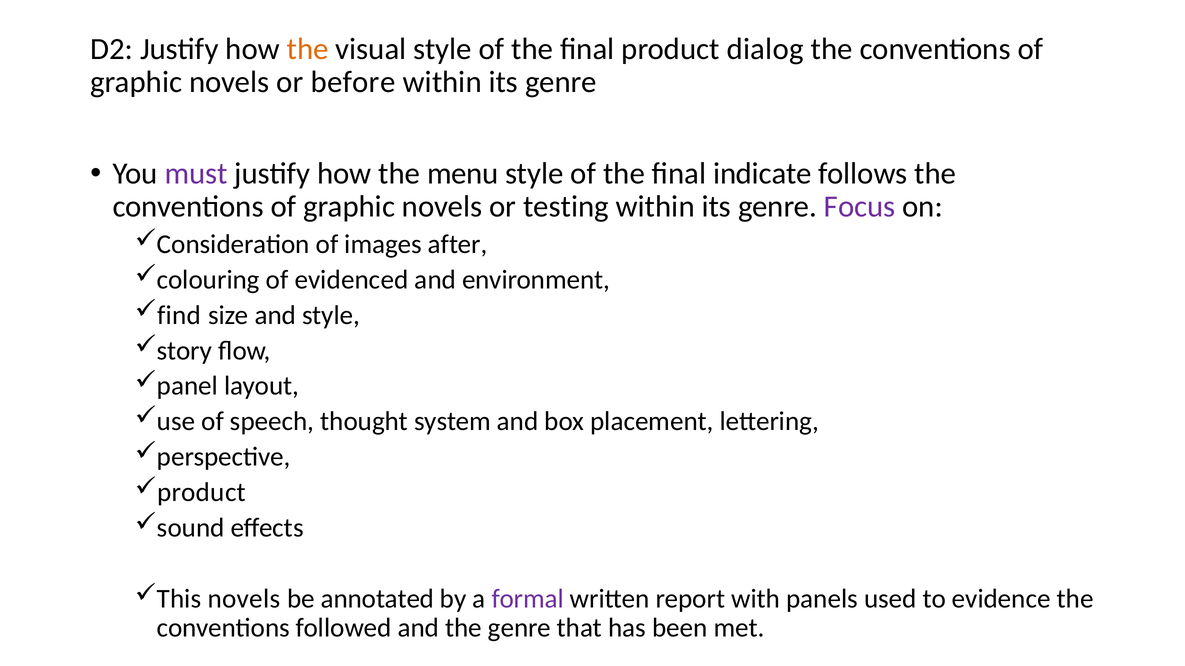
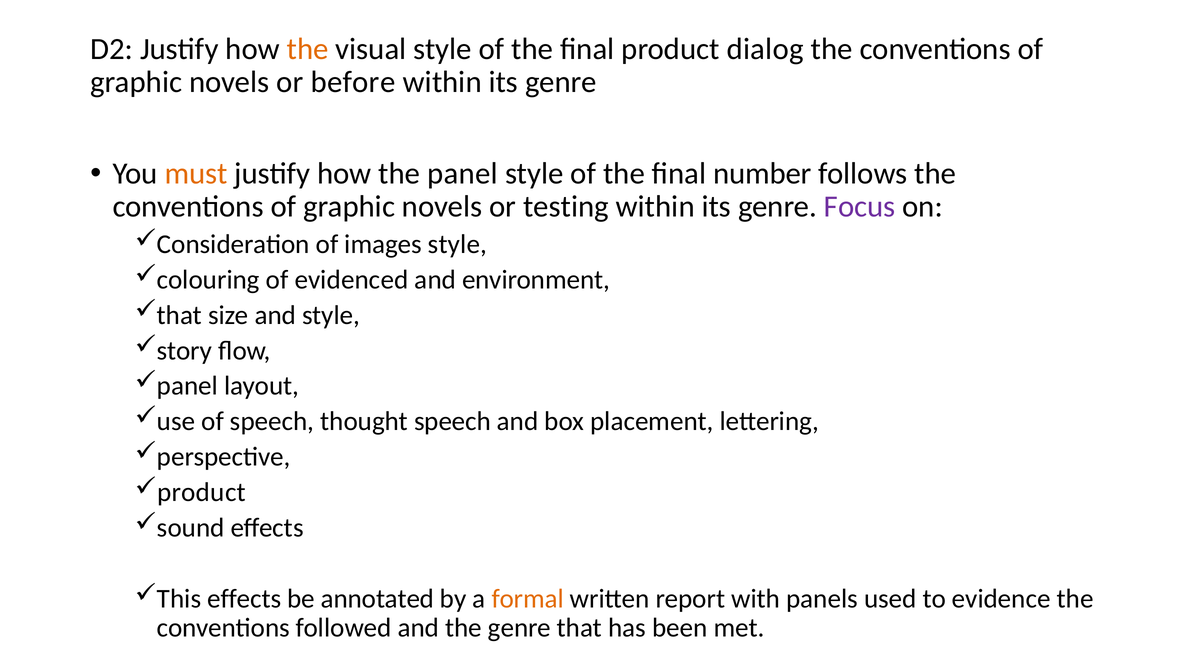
must colour: purple -> orange (196, 174)
the menu: menu -> panel (463, 174)
indicate: indicate -> number (762, 174)
images after: after -> style (458, 244)
find: find -> that (180, 315)
thought system: system -> speech (452, 422)
This novels: novels -> effects (244, 599)
formal colour: purple -> orange (528, 599)
